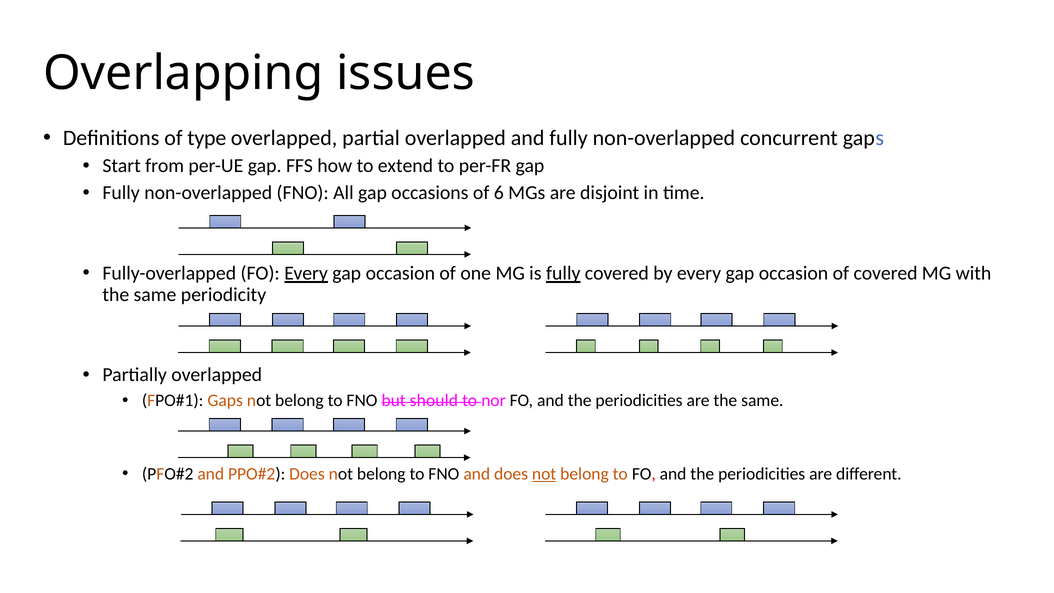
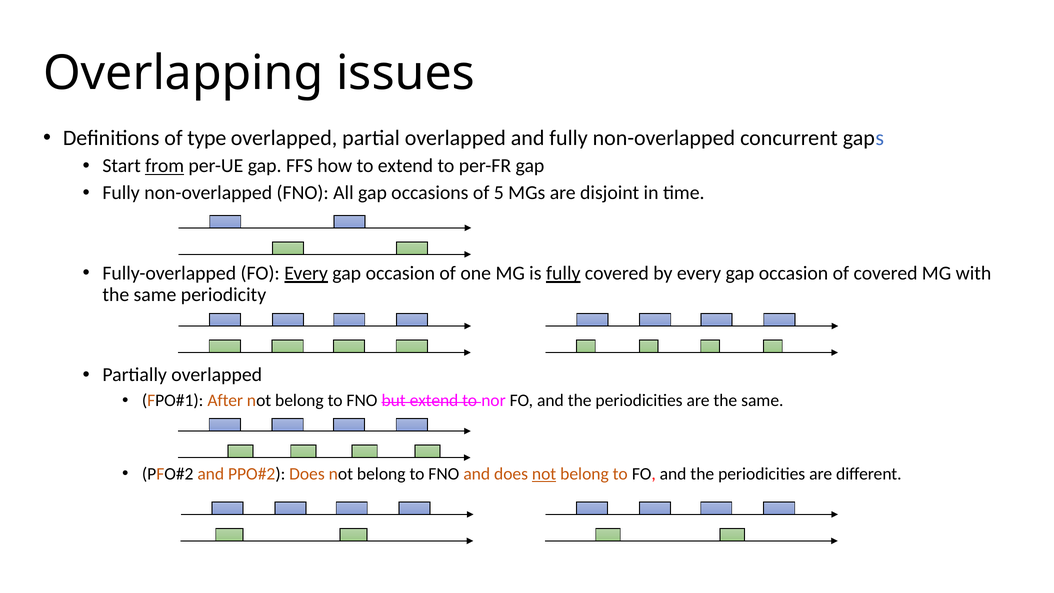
from underline: none -> present (165, 166)
6: 6 -> 5 (499, 193)
Gaps: Gaps -> After (225, 401)
but should: should -> extend (434, 401)
